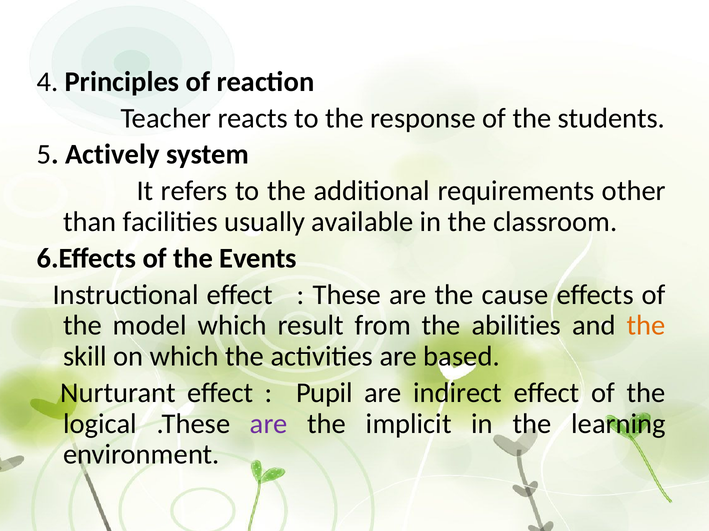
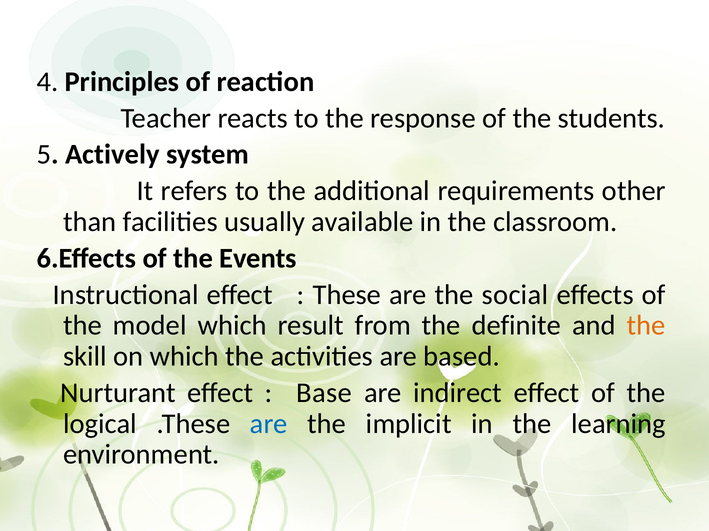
cause: cause -> social (515, 295)
abilities: abilities -> definite (516, 326)
Pupil: Pupil -> Base (324, 393)
are colour: purple -> blue (269, 424)
